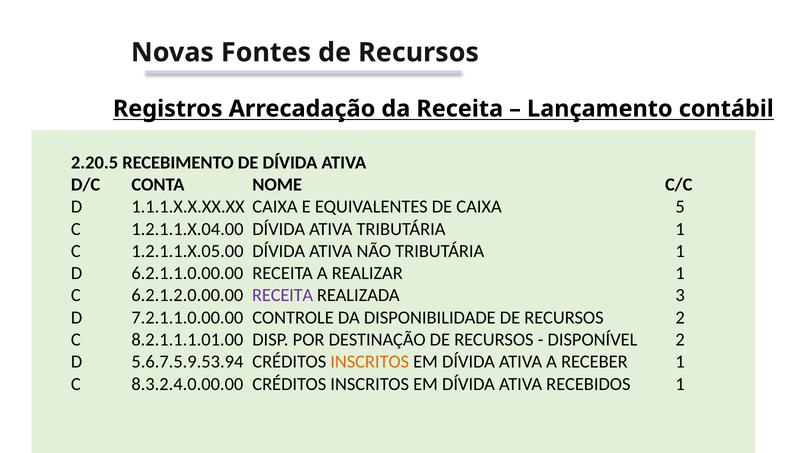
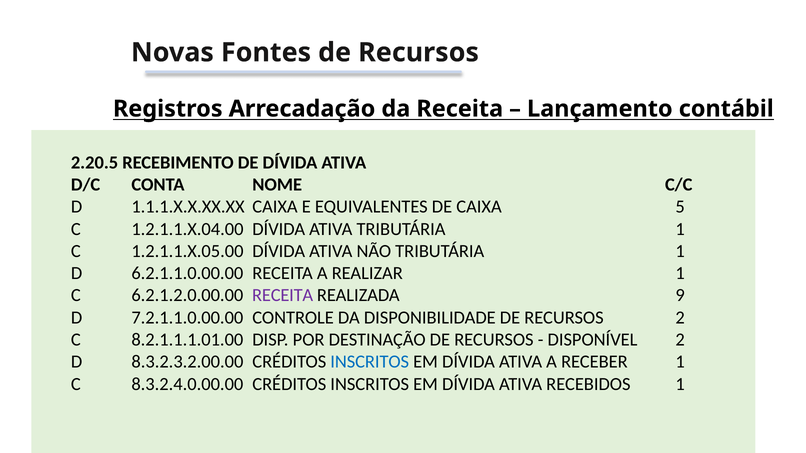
3: 3 -> 9 (680, 296)
5.6.7.5.9.53.94: 5.6.7.5.9.53.94 -> 8.3.2.3.2.00.00 (187, 362)
INSCRITOS colour: orange -> blue (370, 362)
